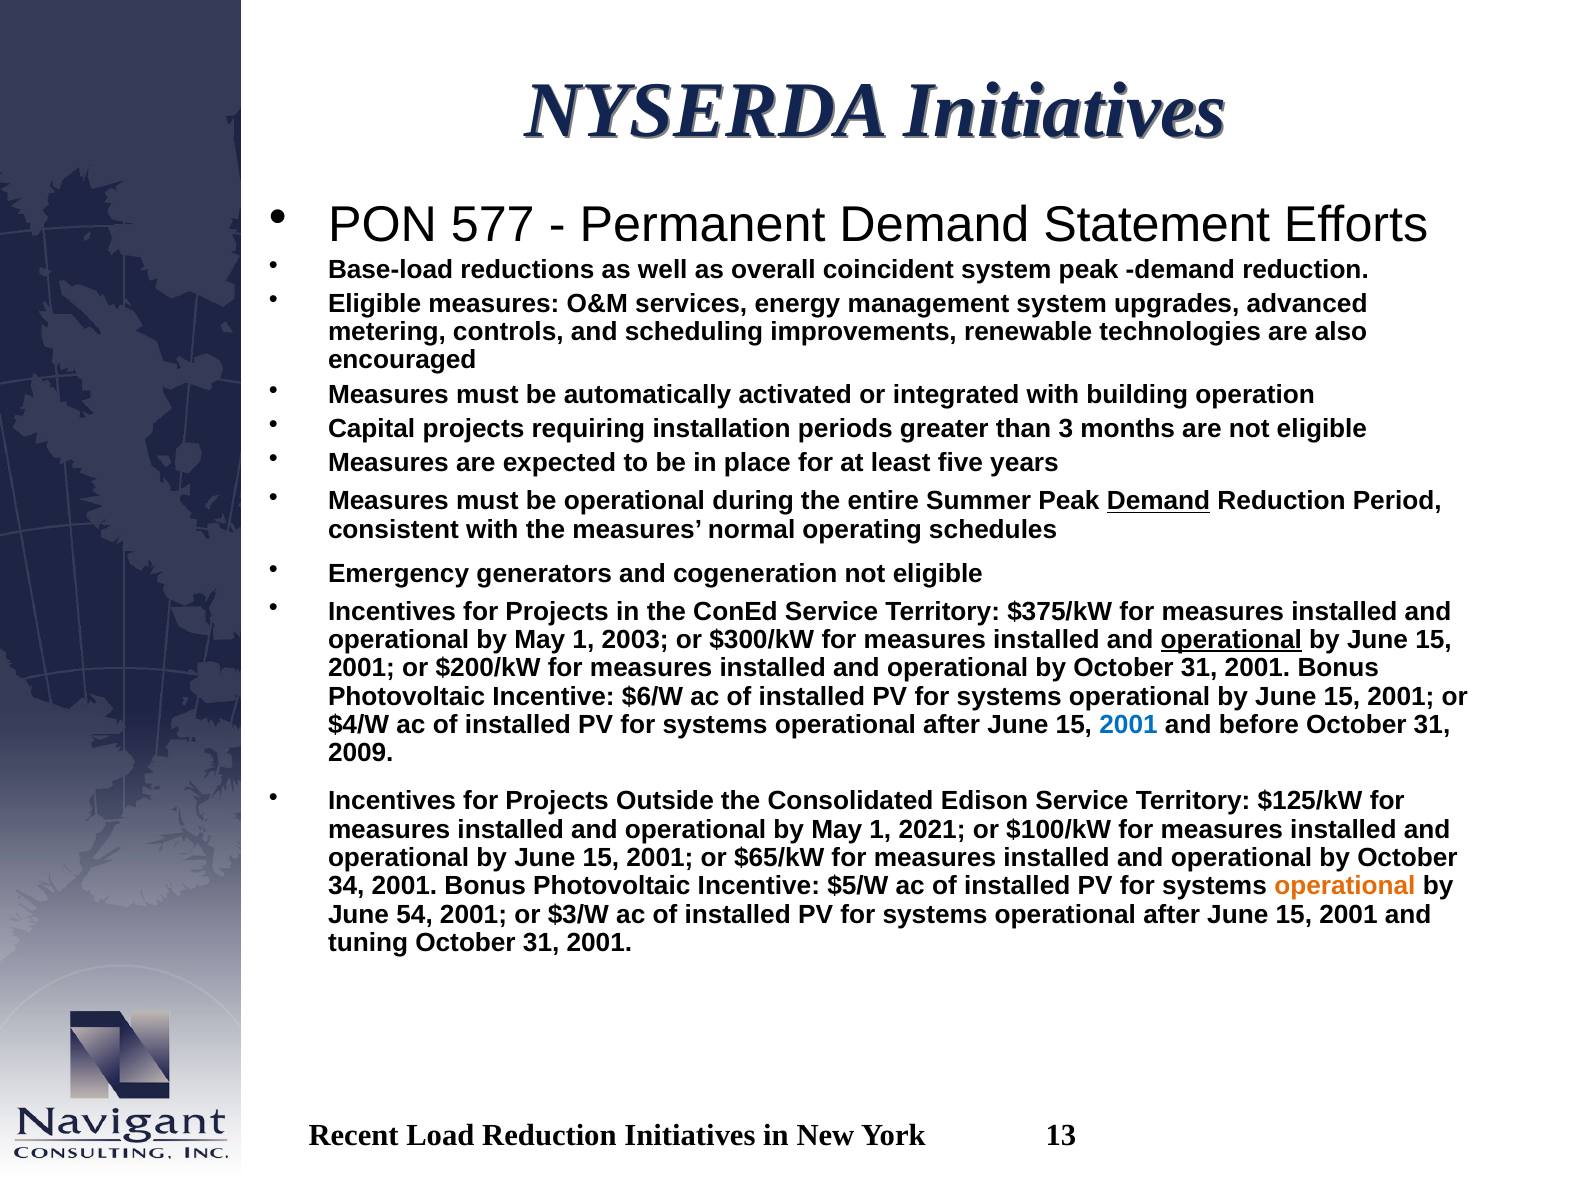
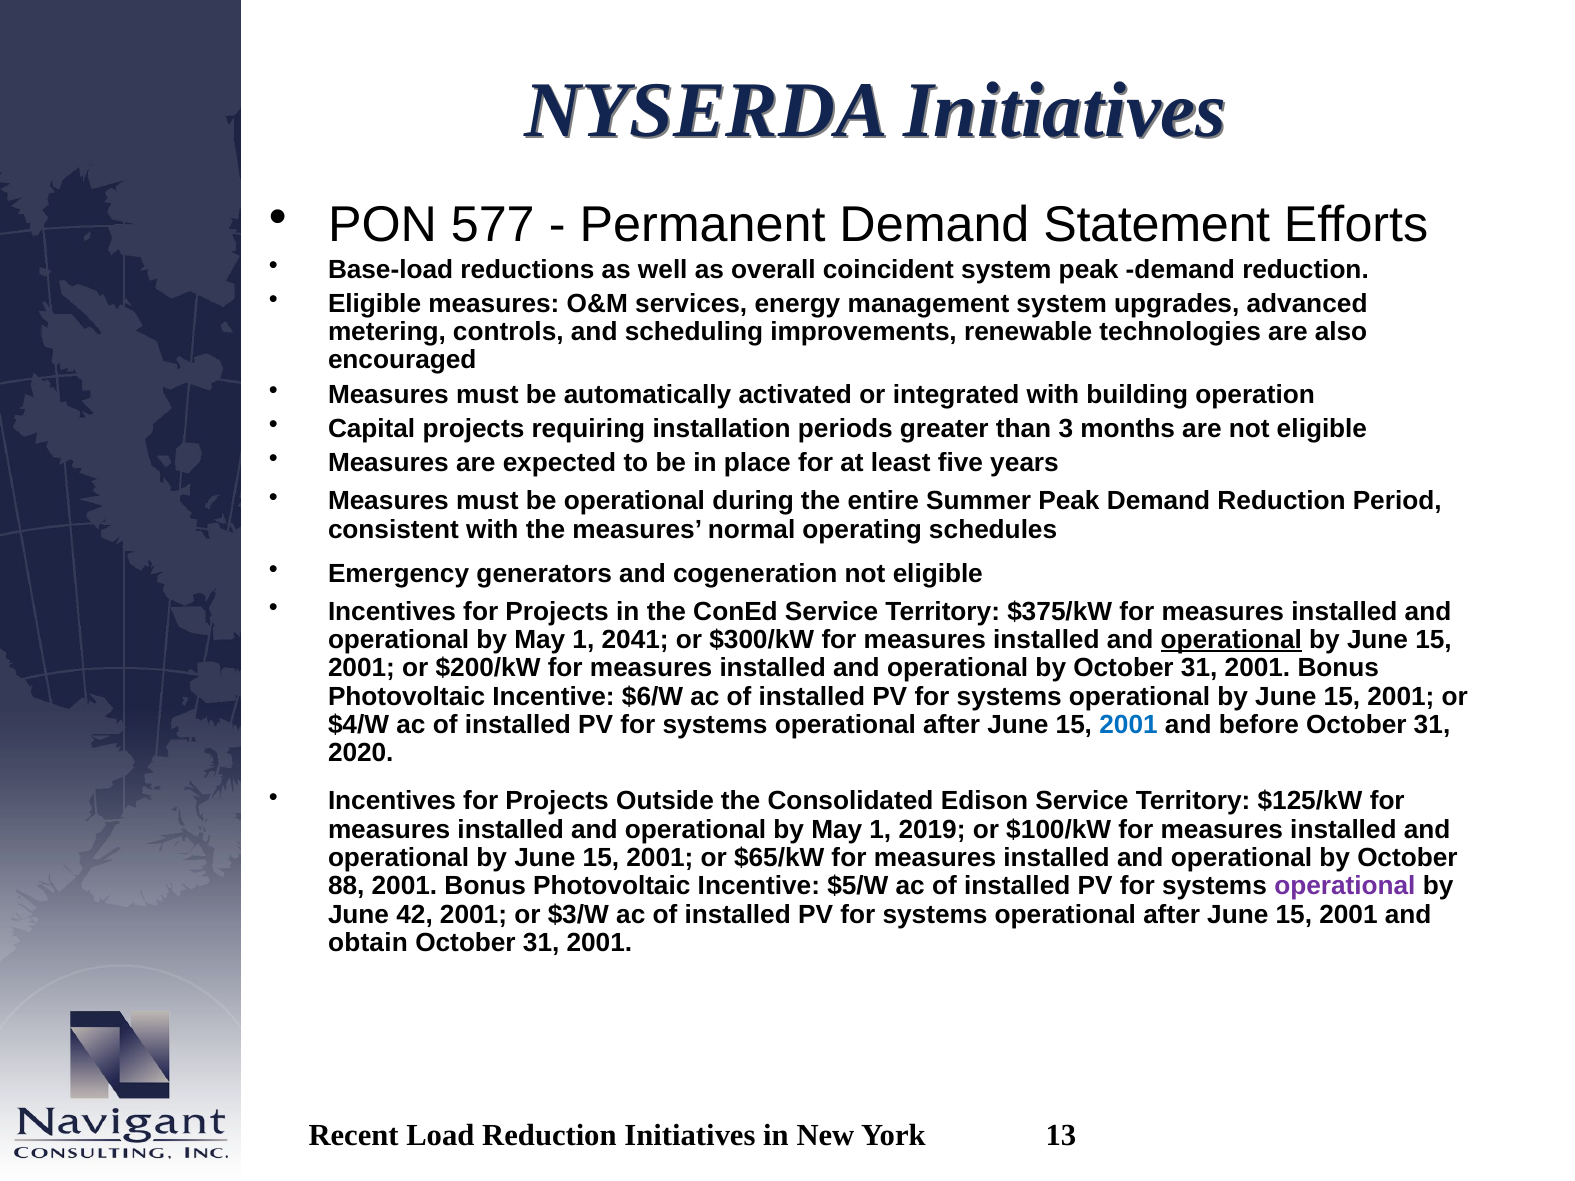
Demand underline: present -> none (1159, 501)
2003: 2003 -> 2041 (635, 640)
2009: 2009 -> 2020 (361, 753)
2021: 2021 -> 2019 (932, 830)
34: 34 -> 88 (346, 886)
operational colour: orange -> purple (1345, 886)
54: 54 -> 42 (415, 915)
tuning: tuning -> obtain (368, 943)
